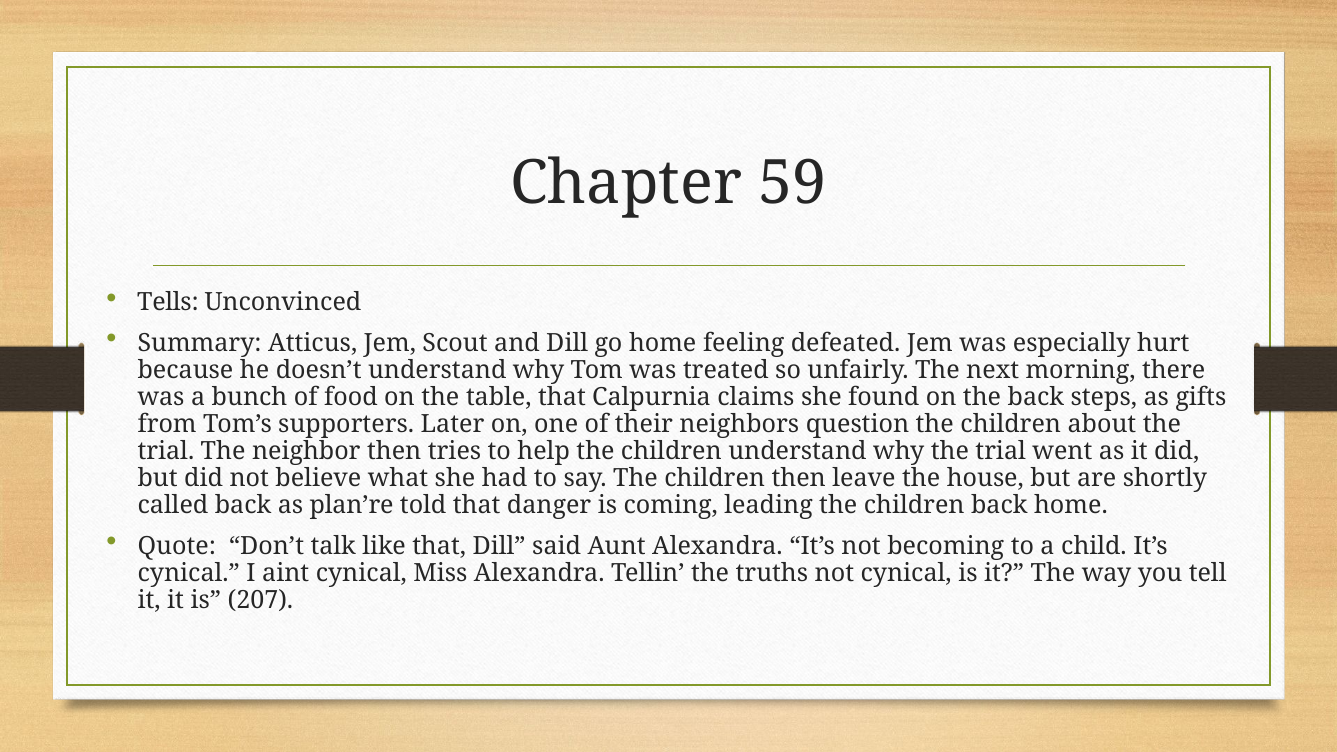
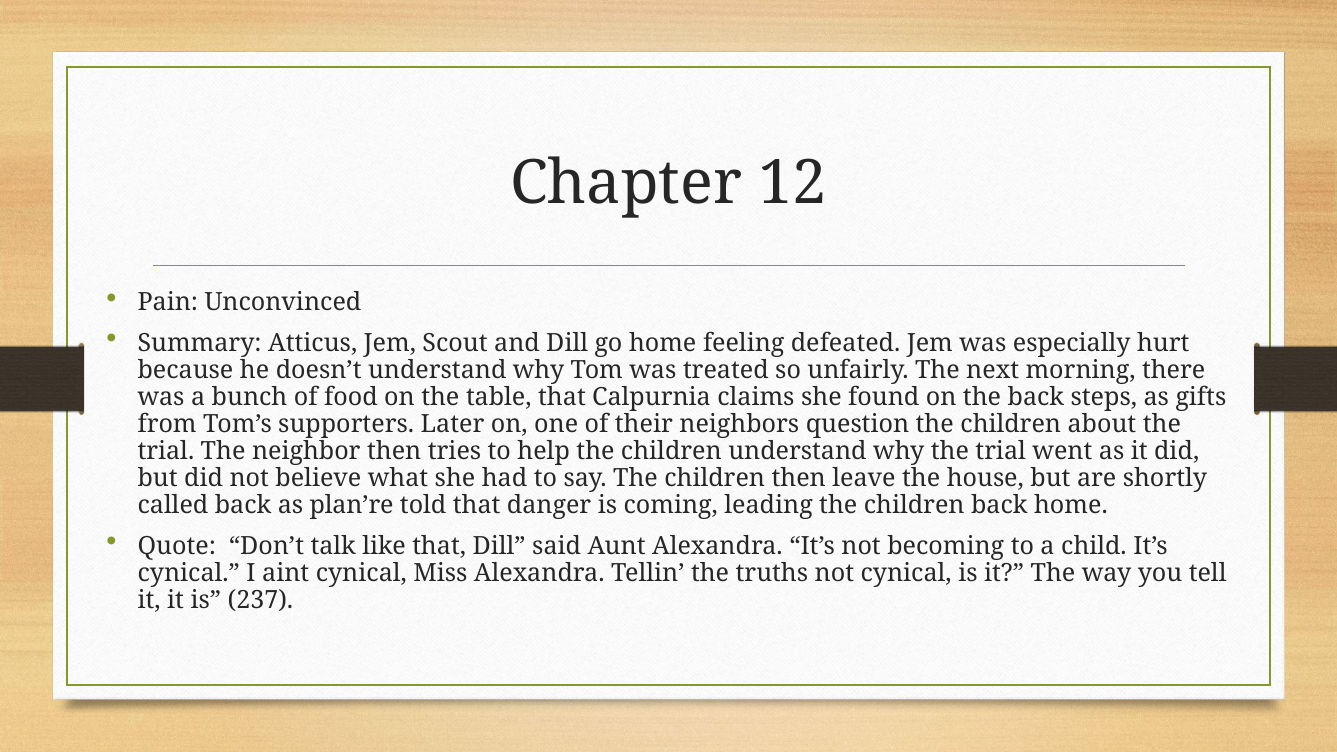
59: 59 -> 12 (792, 183)
Tells: Tells -> Pain (168, 302)
207: 207 -> 237 (260, 600)
